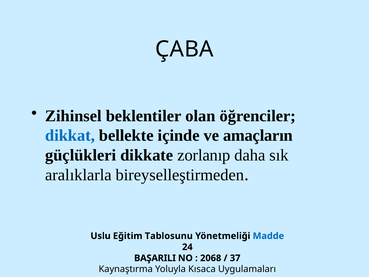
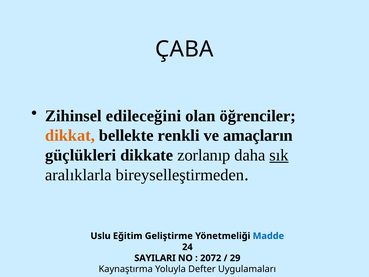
beklentiler: beklentiler -> edileceğini (143, 116)
dikkat colour: blue -> orange (70, 135)
içinde: içinde -> renkli (179, 135)
sık underline: none -> present (279, 155)
Tablosunu: Tablosunu -> Geliştirme (169, 236)
BAŞARILI: BAŞARILI -> SAYILARI (155, 258)
2068: 2068 -> 2072 (211, 258)
37: 37 -> 29 (235, 258)
Kısaca: Kısaca -> Defter (202, 269)
